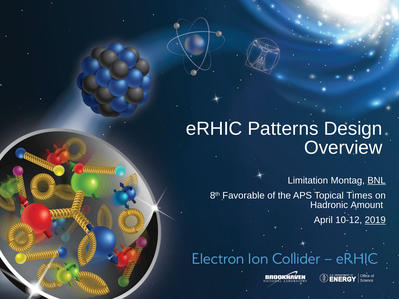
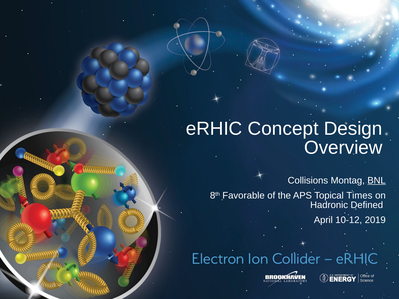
Patterns: Patterns -> Concept (283, 129)
Limitation: Limitation -> Collisions (308, 181)
Amount: Amount -> Defined (367, 205)
2019 underline: present -> none (375, 220)
